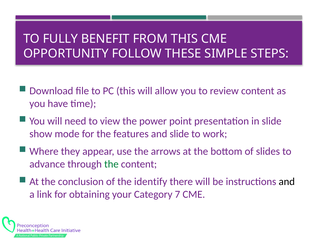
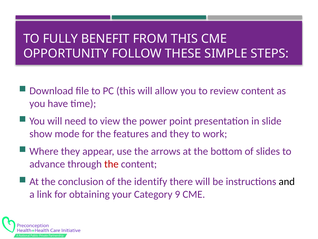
and slide: slide -> they (179, 134)
the colour: green -> red (111, 164)
7: 7 -> 9 (177, 194)
